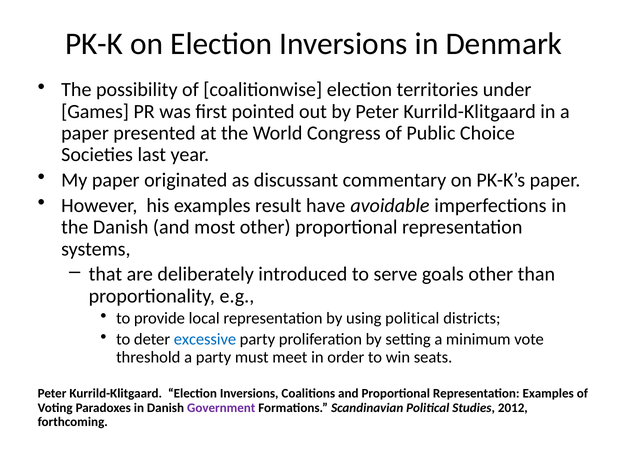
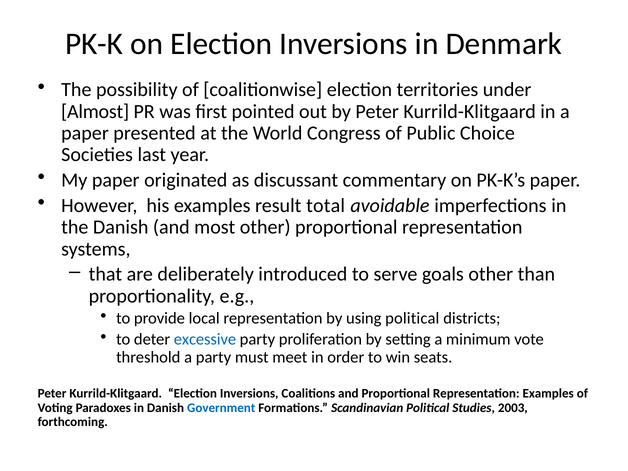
Games: Games -> Almost (95, 111)
have: have -> total (326, 206)
Government colour: purple -> blue (221, 408)
2012: 2012 -> 2003 (513, 408)
